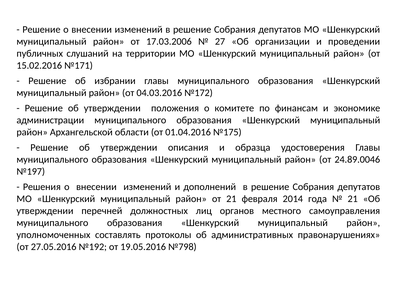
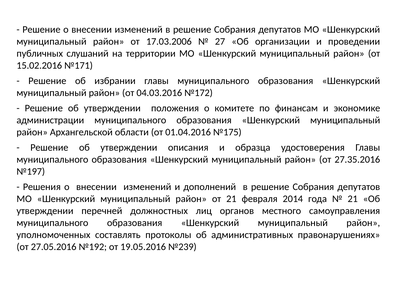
24.89.0046: 24.89.0046 -> 27.35.2016 (357, 160)
№798: №798 -> №239 (182, 247)
